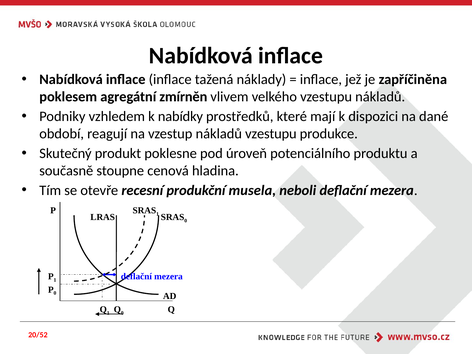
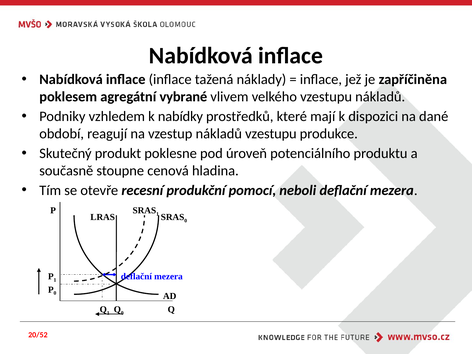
zmírněn: zmírněn -> vybrané (183, 97)
musela: musela -> pomocí (252, 190)
